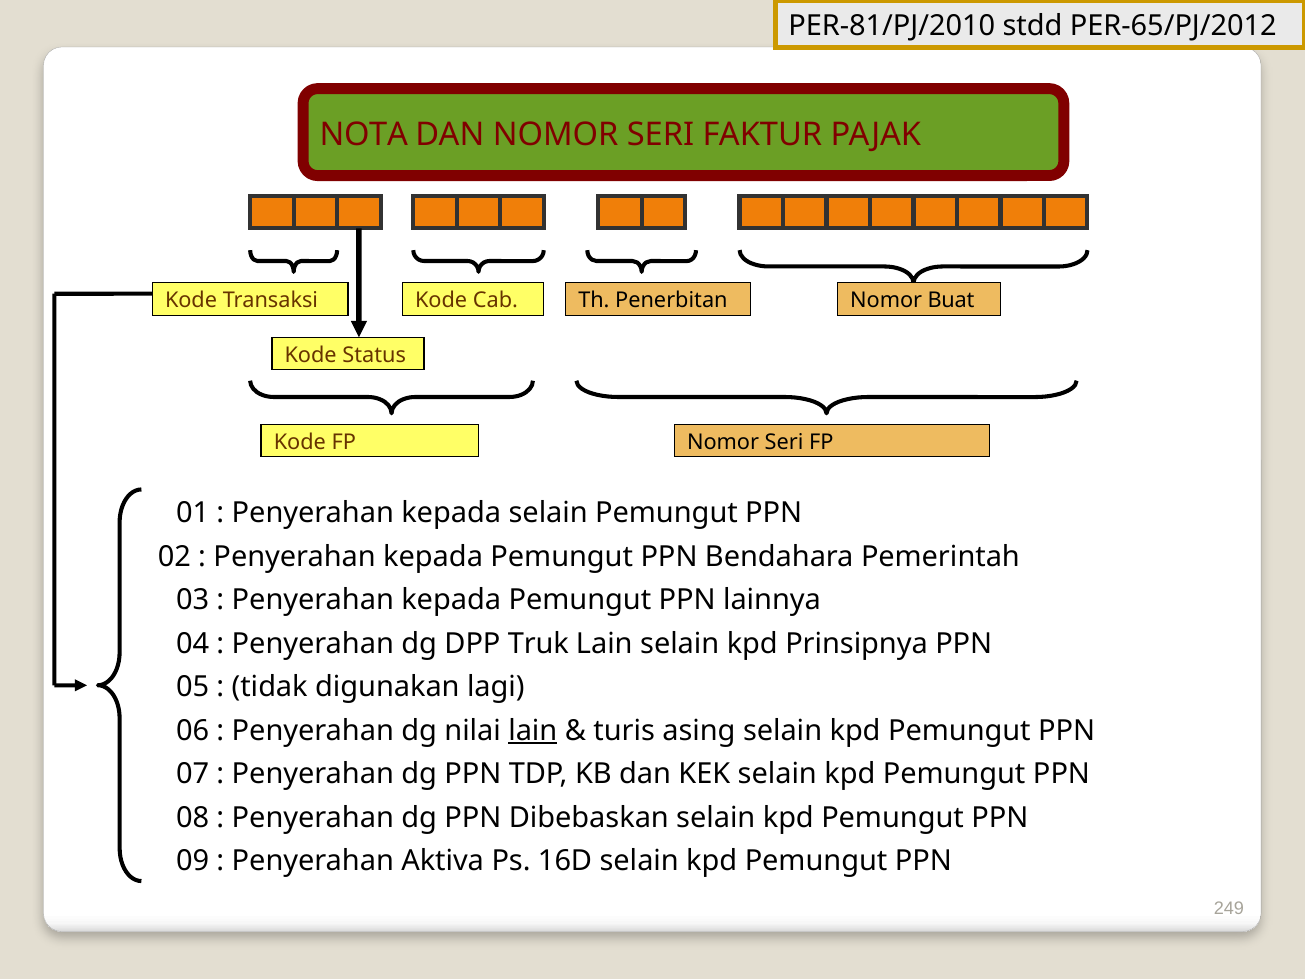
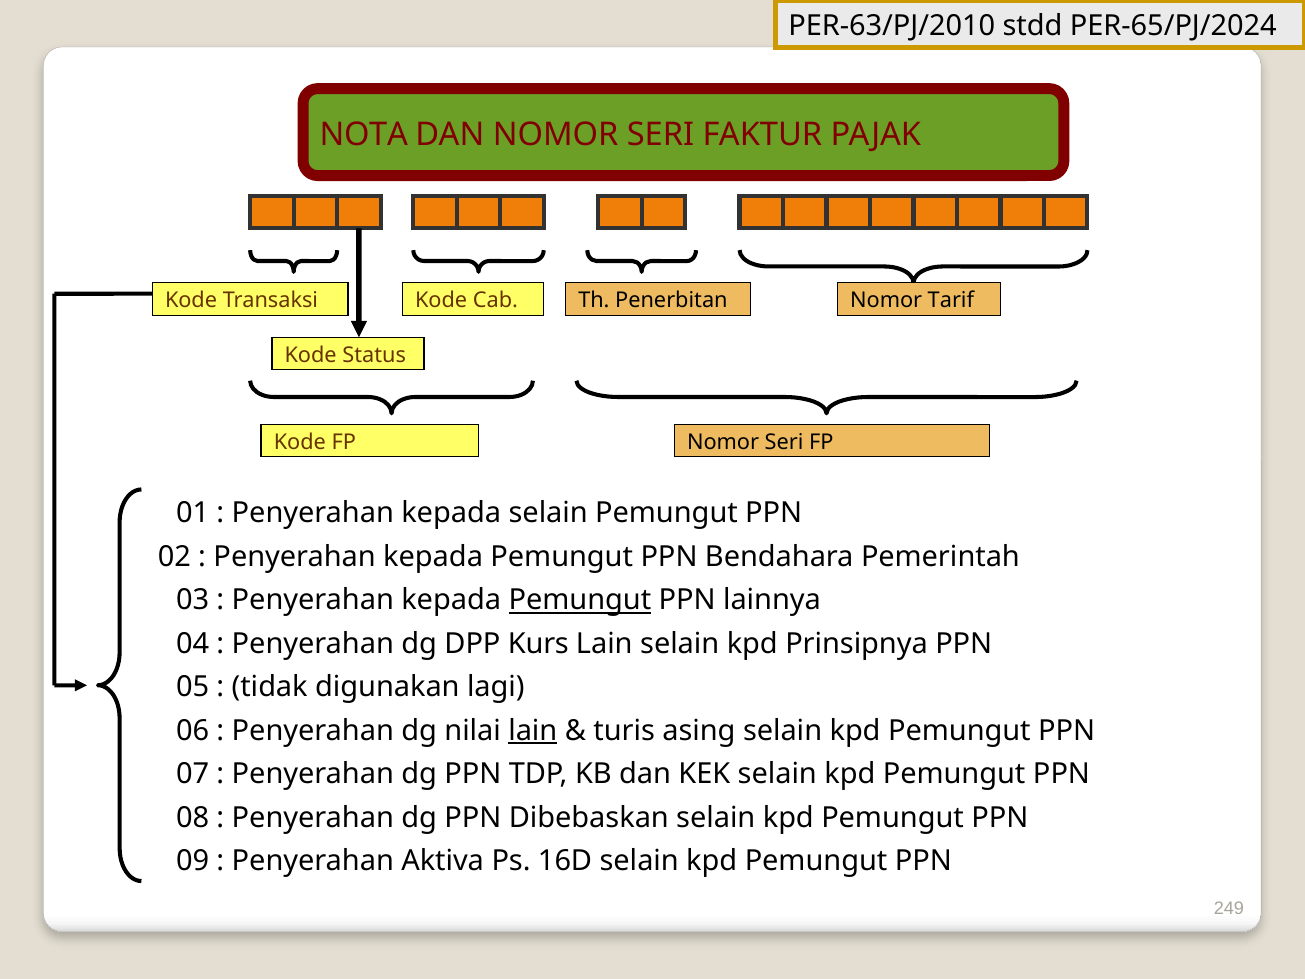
PER-81/PJ/2010: PER-81/PJ/2010 -> PER-63/PJ/2010 (892, 26)
PER-65/PJ/2012: PER-65/PJ/2012 -> PER-65/PJ/2024 (1173, 26)
Buat: Buat -> Tarif (951, 301)
Pemungut underline: none -> present (580, 600)
Truk: Truk -> Kurs (538, 644)
